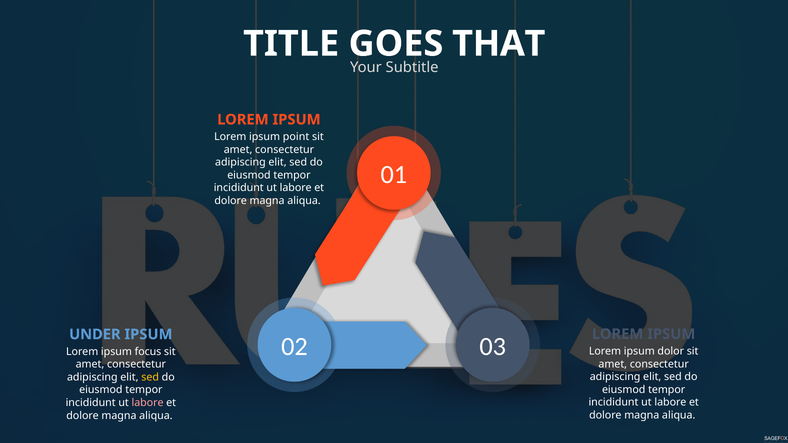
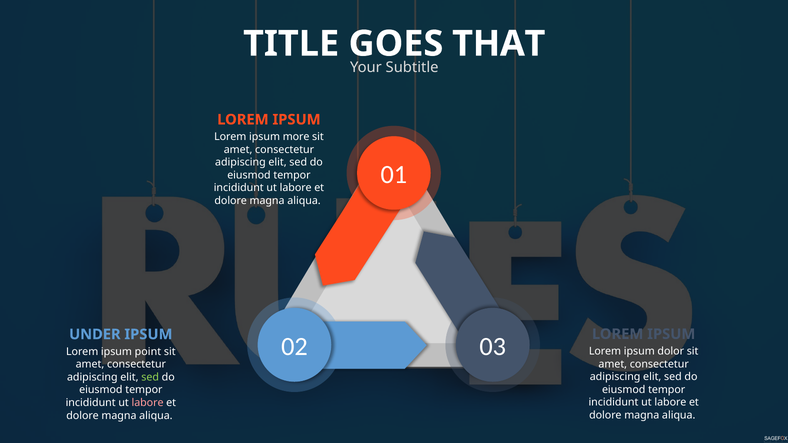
point: point -> more (296, 137)
focus: focus -> point (148, 352)
sed colour: yellow -> light green (150, 377)
